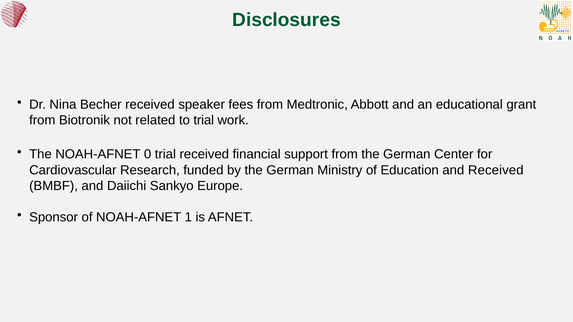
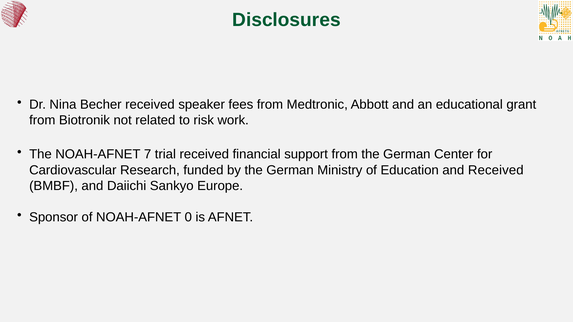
to trial: trial -> risk (204, 120)
0: 0 -> 7 (148, 154)
1: 1 -> 0 (188, 217)
